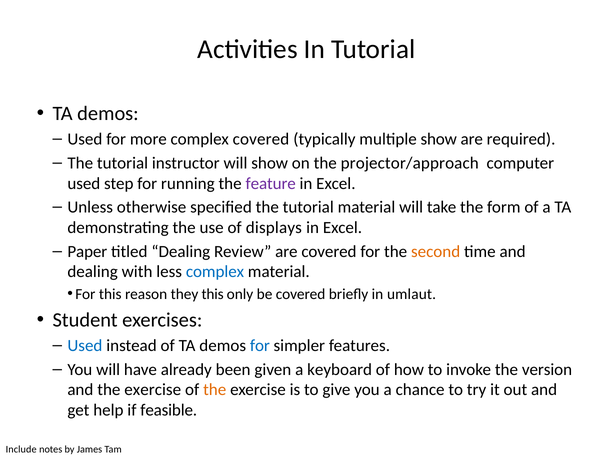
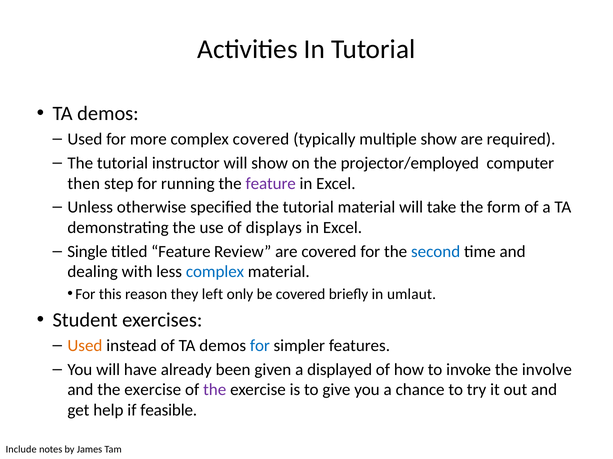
projector/approach: projector/approach -> projector/employed (410, 163)
used: used -> then (84, 184)
Paper: Paper -> Single (87, 252)
titled Dealing: Dealing -> Feature (181, 252)
second colour: orange -> blue (436, 252)
they this: this -> left (212, 295)
Used colour: blue -> orange (85, 346)
keyboard: keyboard -> displayed (340, 370)
version: version -> involve (547, 370)
the colour: orange -> purple (215, 391)
